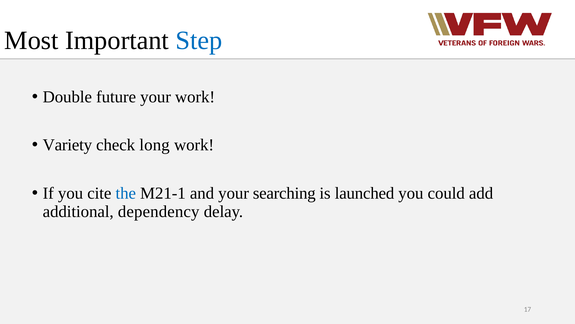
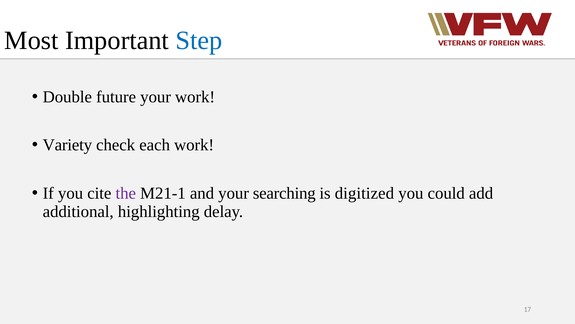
long: long -> each (155, 145)
the colour: blue -> purple (126, 193)
launched: launched -> digitized (364, 193)
dependency: dependency -> highlighting (159, 211)
